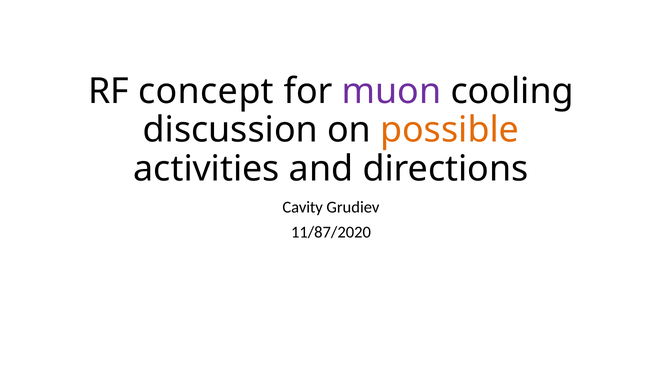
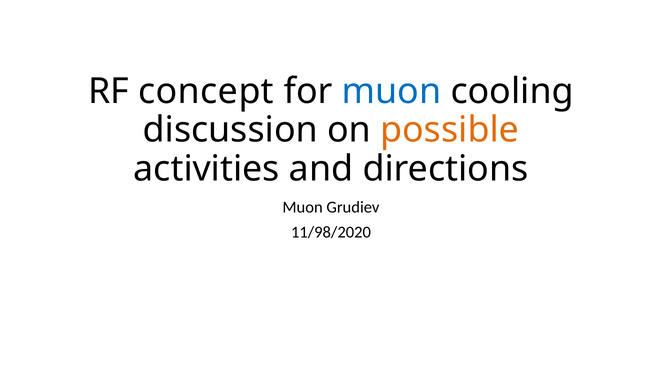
muon colour: purple -> blue (392, 91)
Cavity: Cavity -> Muon (303, 207)
11/87/2020: 11/87/2020 -> 11/98/2020 (331, 232)
